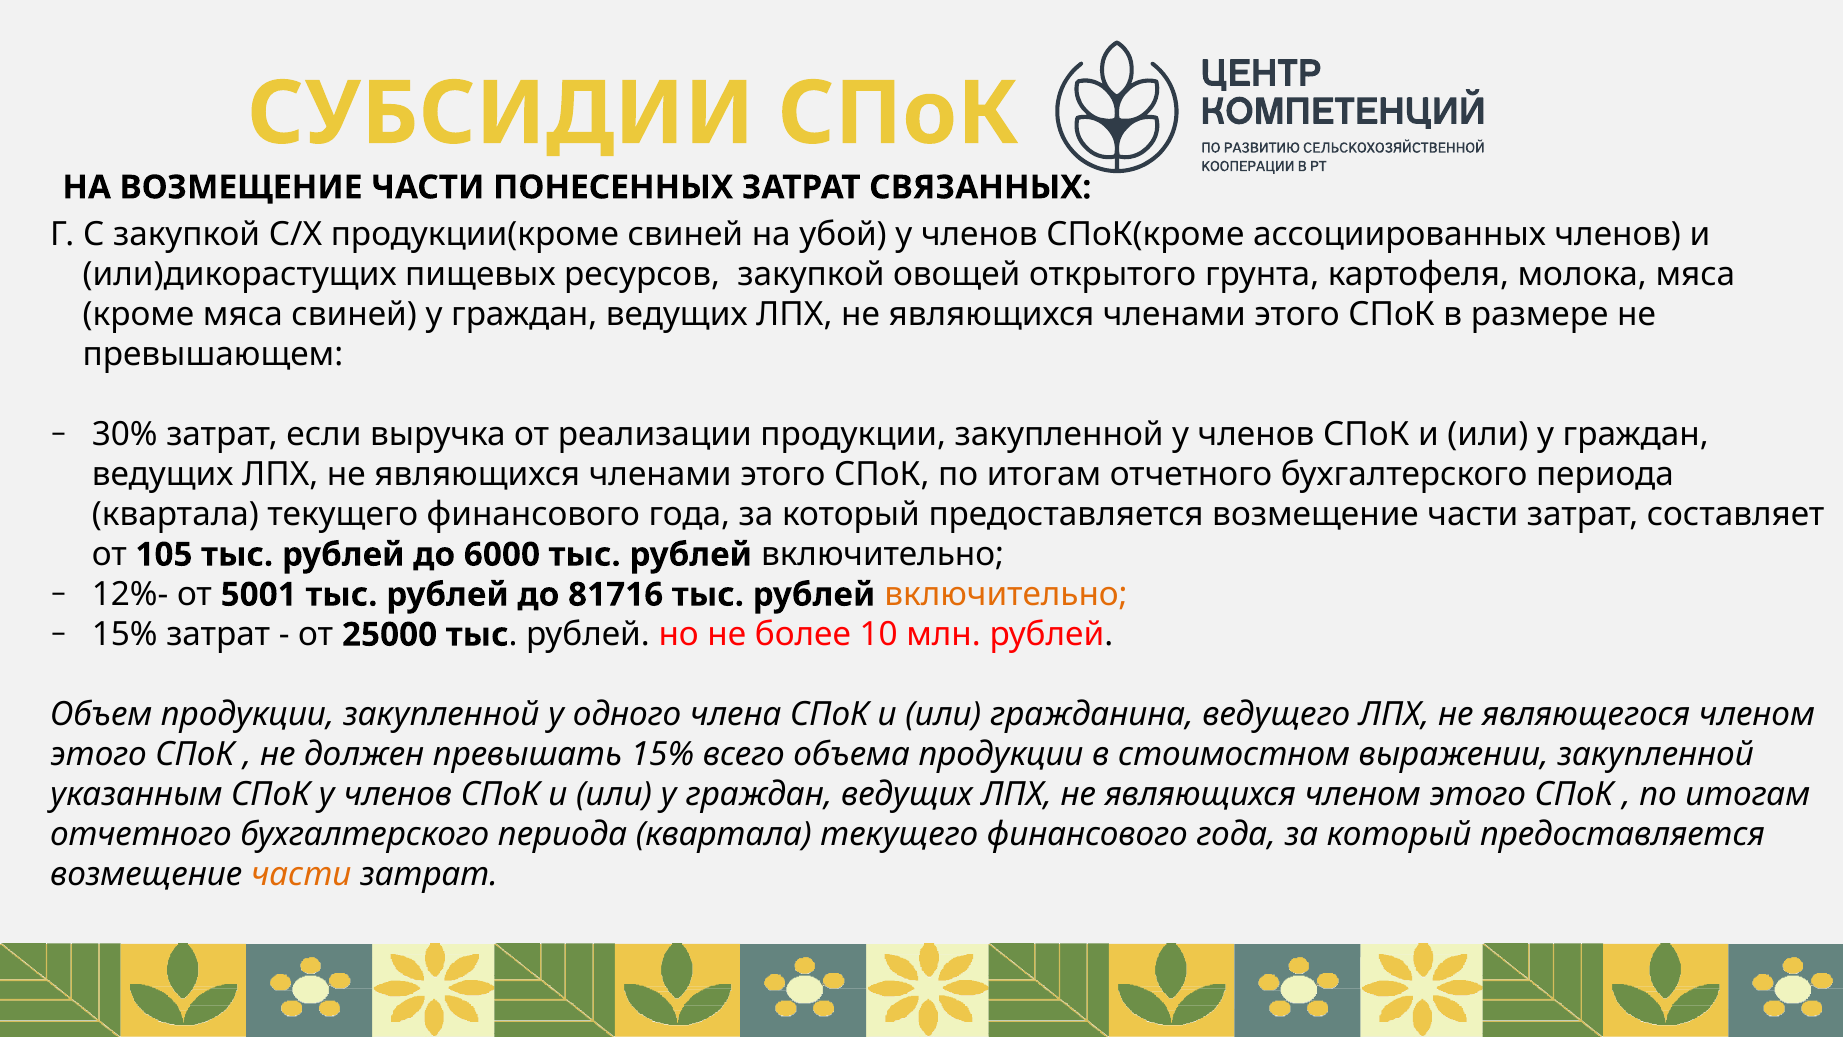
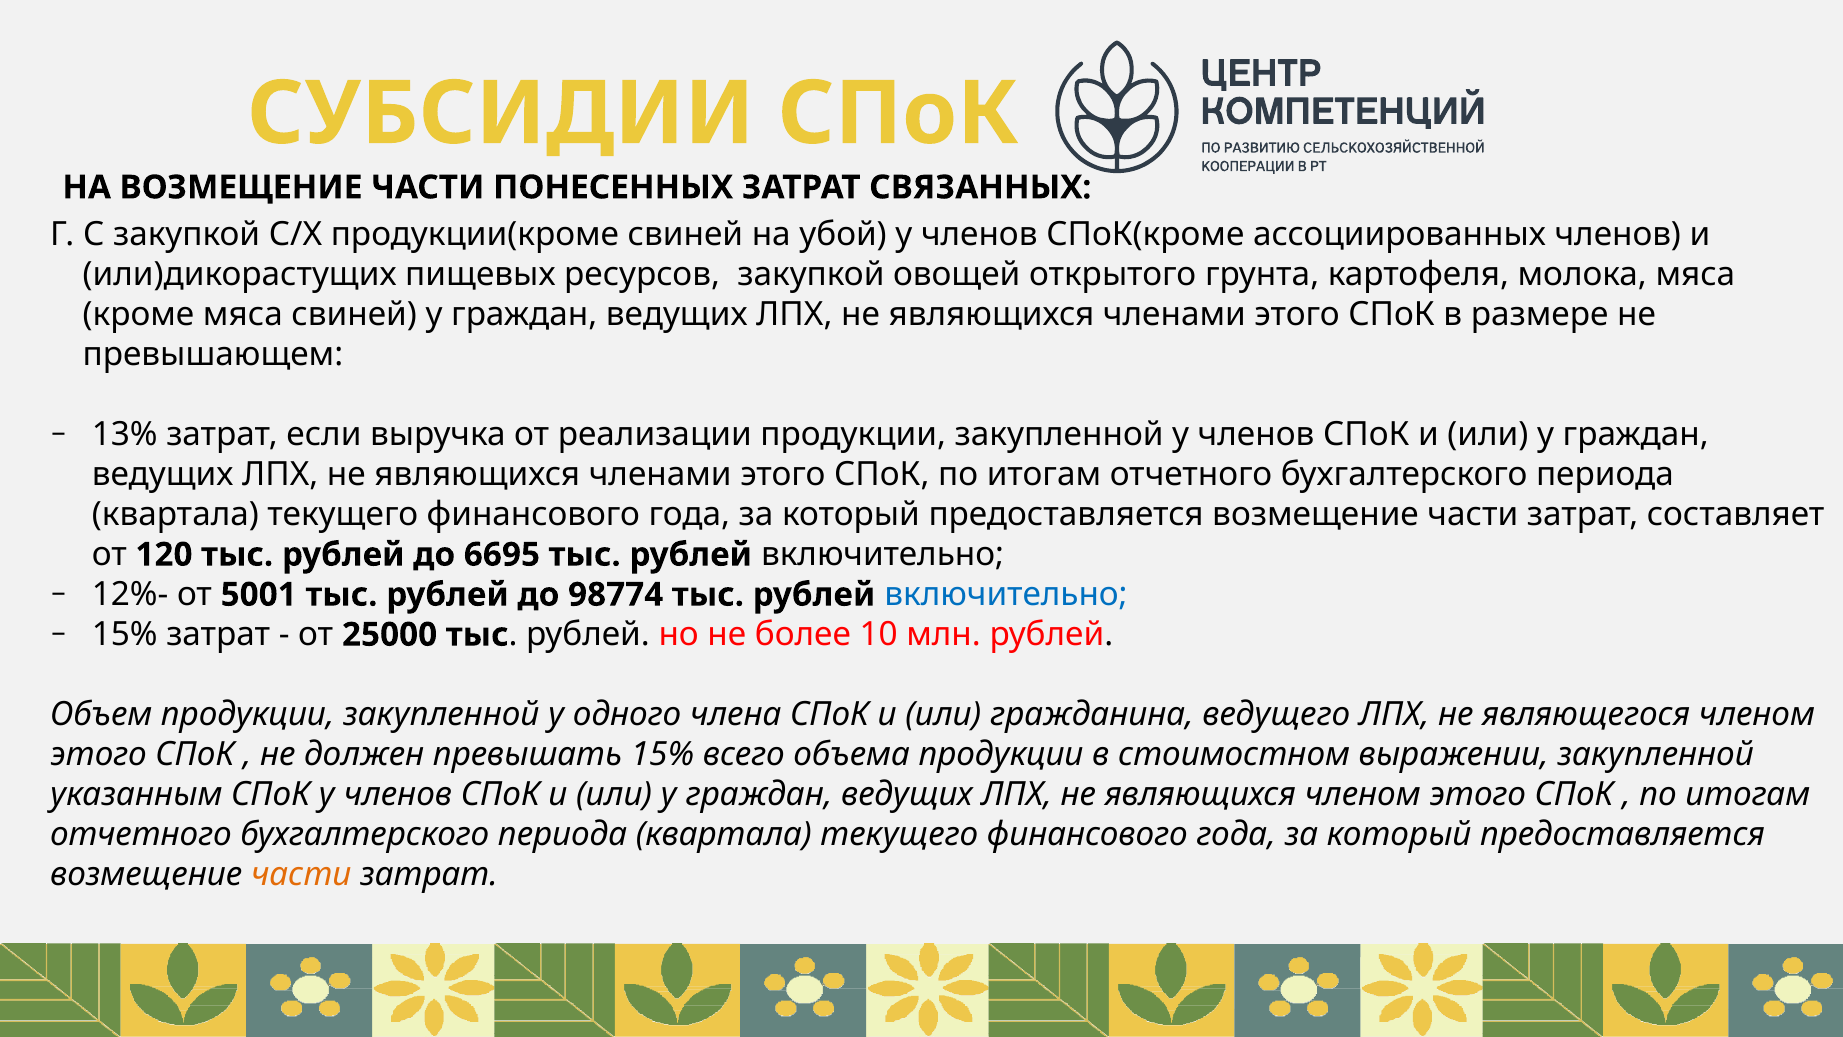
30%: 30% -> 13% (125, 434)
105: 105 -> 120 (164, 555)
6000: 6000 -> 6695 (502, 555)
81716: 81716 -> 98774 (616, 595)
включительно colour: orange -> blue (1006, 595)
